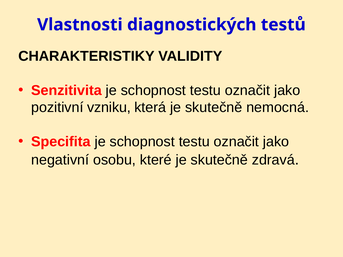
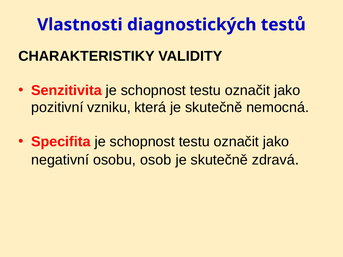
které: které -> osob (156, 160)
